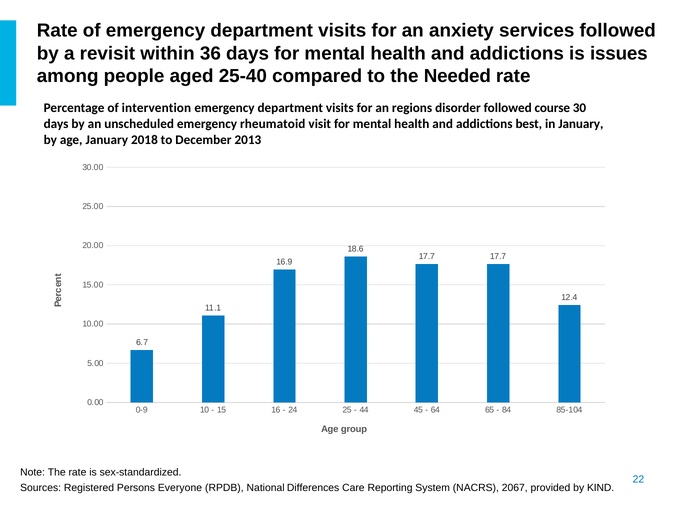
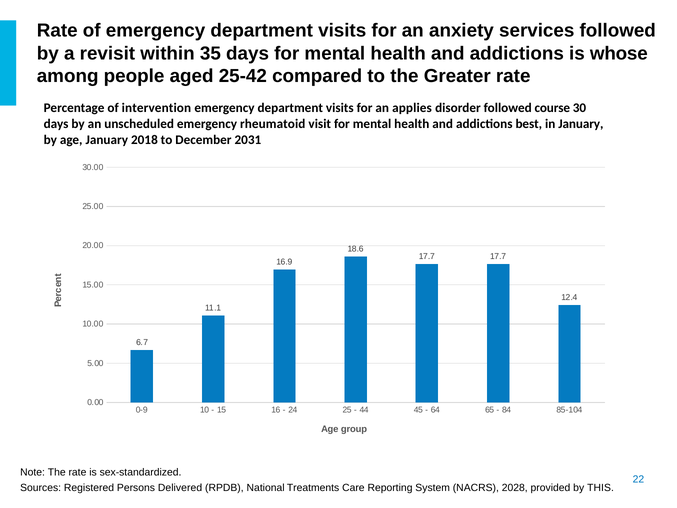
36: 36 -> 35 (210, 53)
issues: issues -> whose (619, 53)
25-40: 25-40 -> 25-42 (243, 76)
Needed: Needed -> Greater (457, 76)
regions: regions -> applies (412, 108)
2013: 2013 -> 2031 (248, 140)
Everyone: Everyone -> Delivered (180, 488)
Differences: Differences -> Treatments (313, 488)
2067: 2067 -> 2028 (515, 488)
KIND: KIND -> THIS (601, 488)
